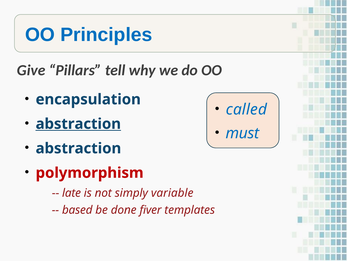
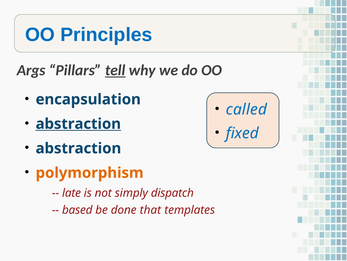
Give: Give -> Args (31, 70)
tell underline: none -> present (115, 70)
must: must -> fixed (242, 133)
polymorphism colour: red -> orange (90, 172)
variable: variable -> dispatch (172, 193)
fiver: fiver -> that (150, 210)
